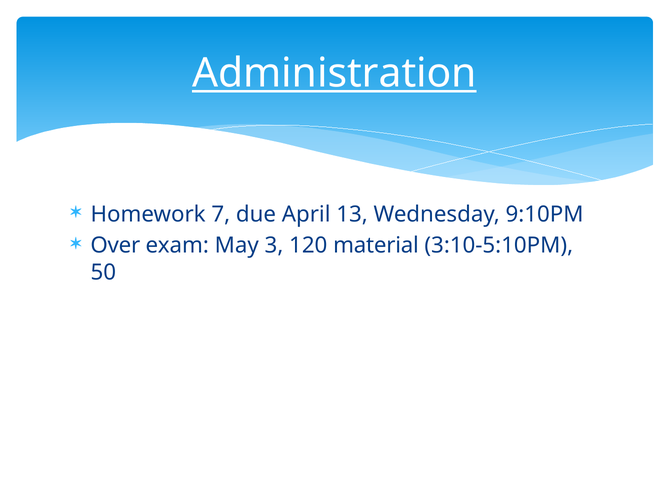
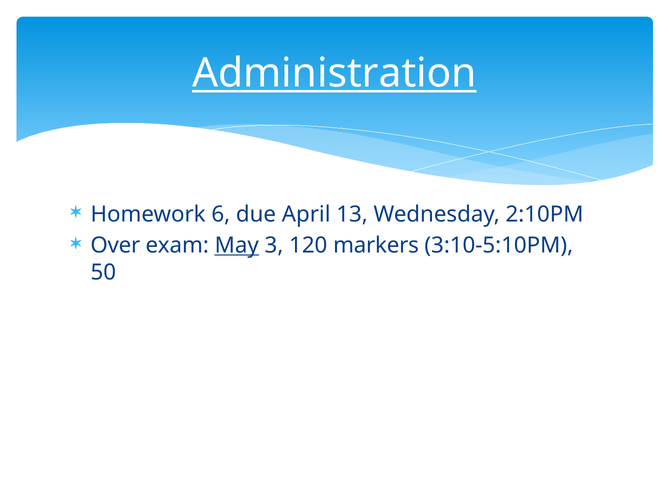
7: 7 -> 6 (221, 214)
9:10PM: 9:10PM -> 2:10PM (545, 214)
May underline: none -> present (237, 245)
material: material -> markers (376, 245)
